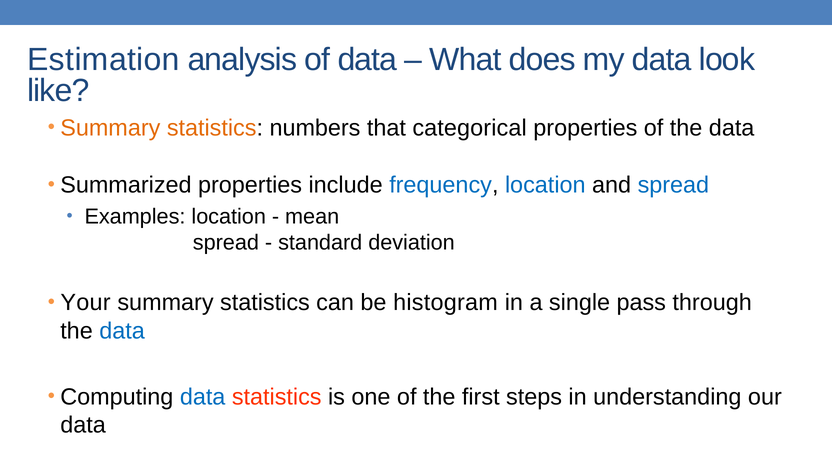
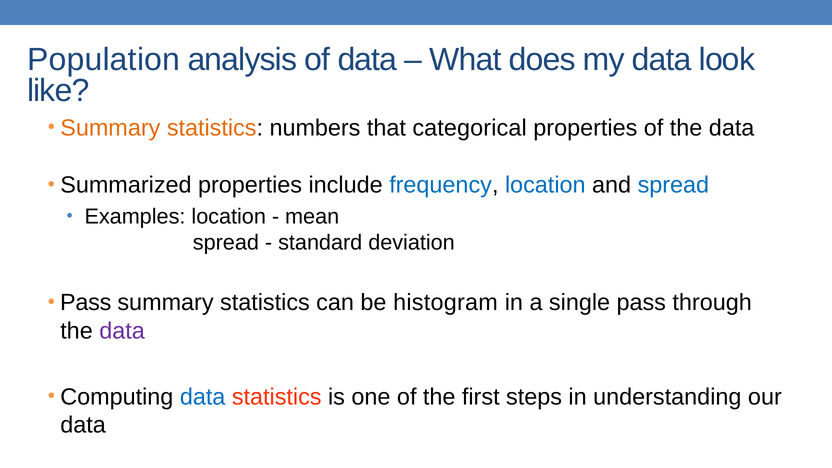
Estimation: Estimation -> Population (104, 60)
Your: Your -> Pass (86, 303)
data colour: blue -> purple (122, 331)
